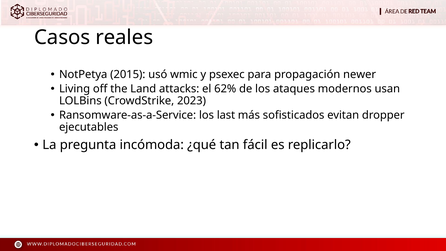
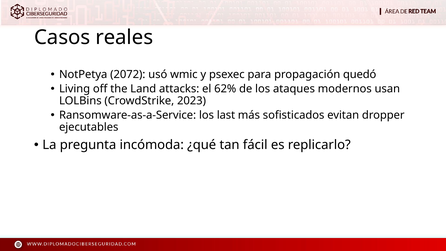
2015: 2015 -> 2072 (128, 74)
newer: newer -> quedó (360, 74)
